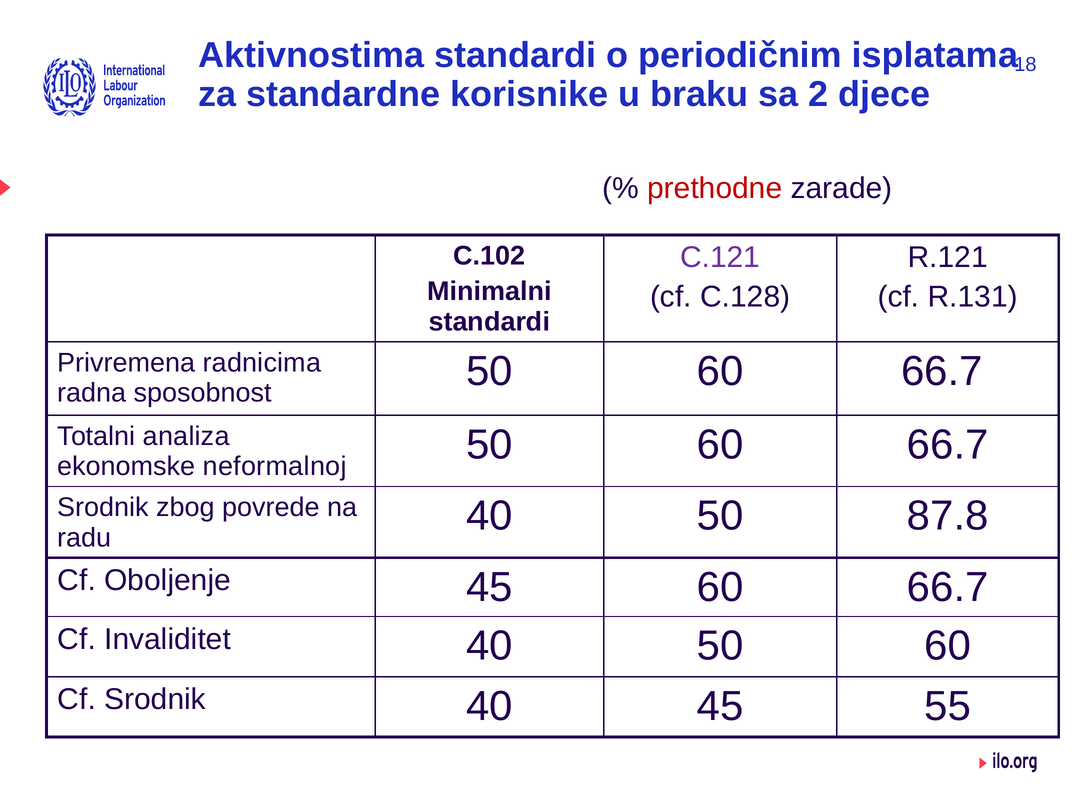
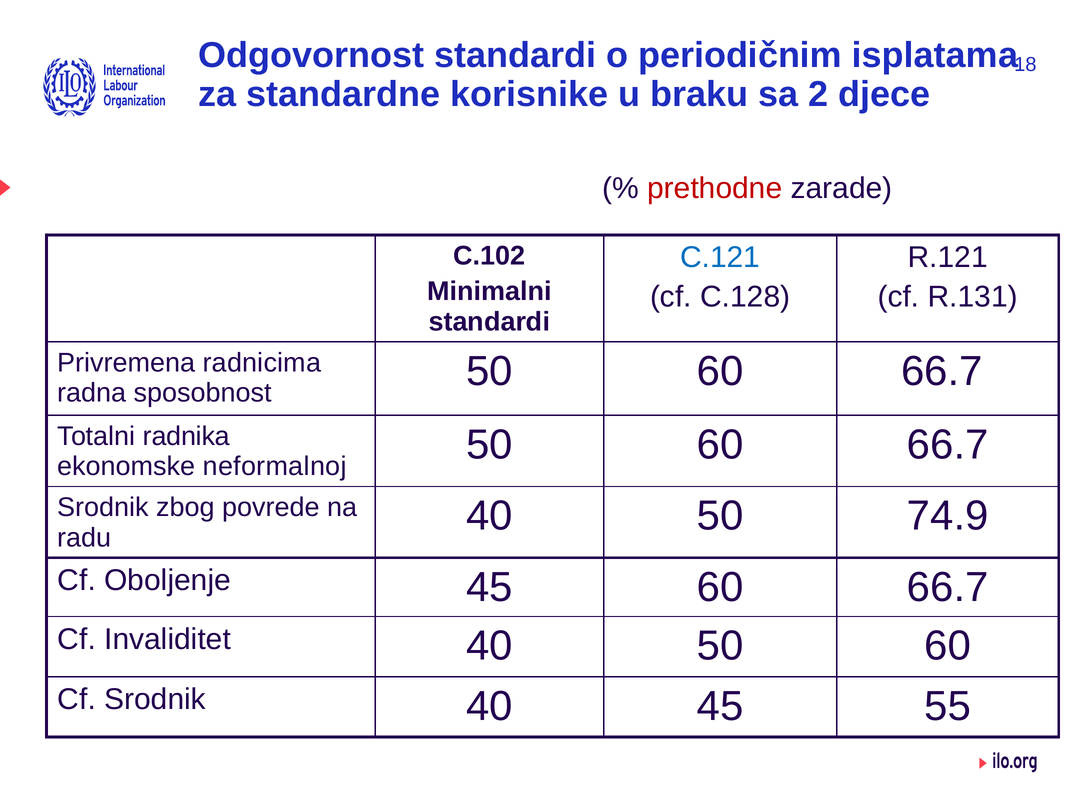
Aktivnostima: Aktivnostima -> Odgovornost (311, 55)
C.121 colour: purple -> blue (720, 258)
analiza: analiza -> radnika (186, 436)
87.8: 87.8 -> 74.9 (948, 516)
